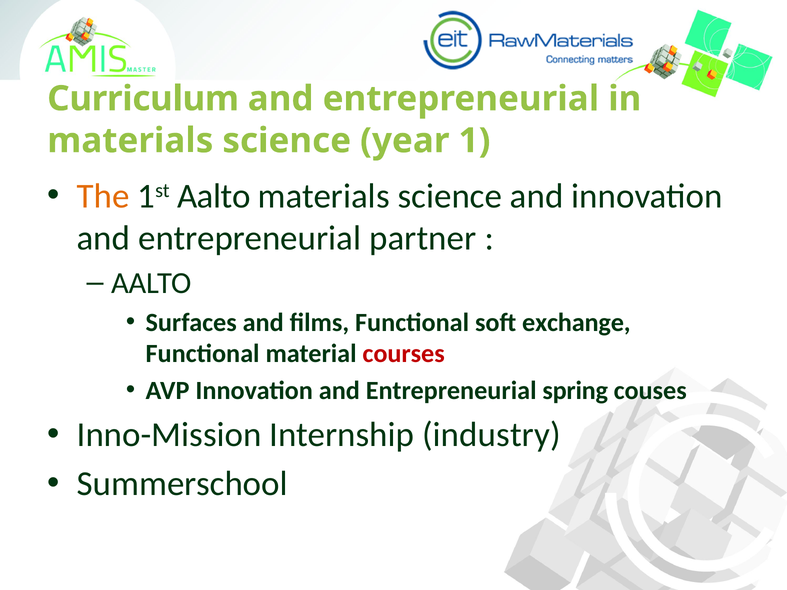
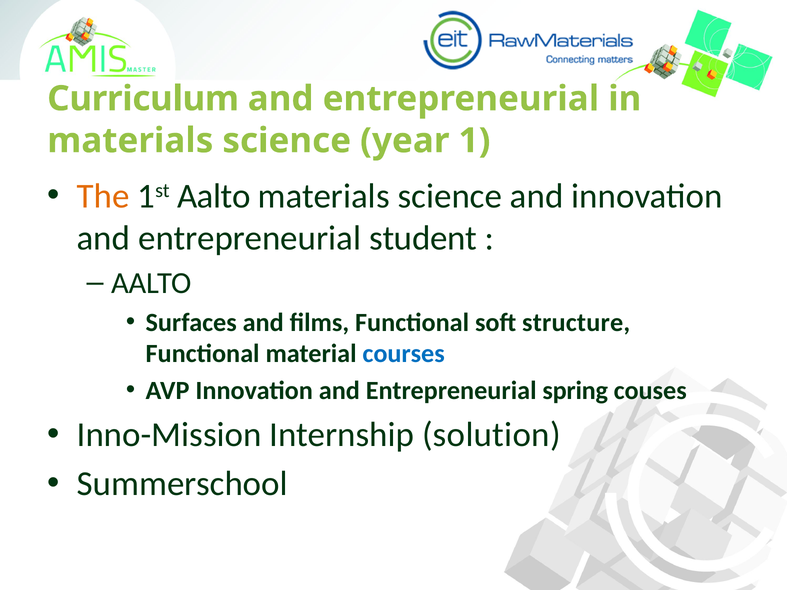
partner: partner -> student (423, 238)
exchange: exchange -> structure (576, 322)
courses colour: red -> blue (404, 354)
industry: industry -> solution (491, 435)
